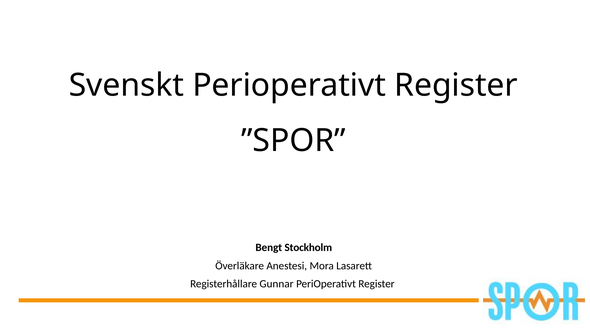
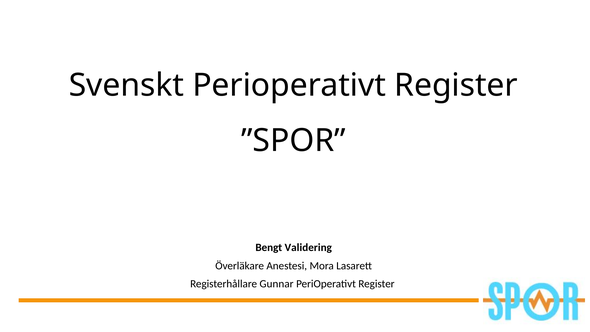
Stockholm: Stockholm -> Validering (308, 248)
